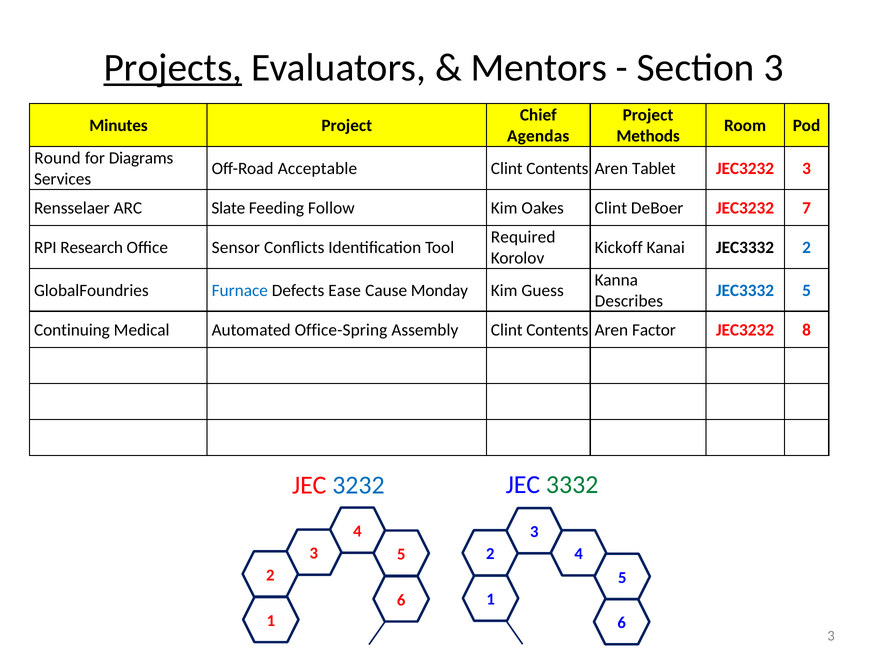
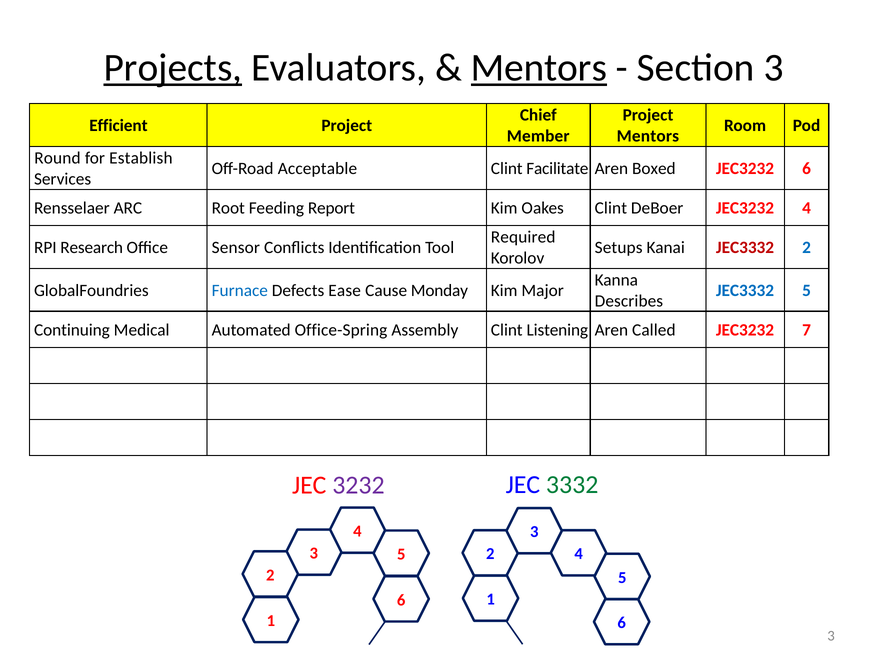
Mentors underline: none -> present (539, 68)
Minutes: Minutes -> Efficient (118, 126)
Agendas: Agendas -> Member (538, 136)
Methods: Methods -> Mentors (648, 136)
Diagrams: Diagrams -> Establish (141, 158)
Contents: Contents -> Facilitate (557, 168)
Tablet: Tablet -> Boxed (654, 168)
JEC3232 3: 3 -> 6 (807, 168)
Slate: Slate -> Root (228, 208)
Follow: Follow -> Report (331, 208)
JEC3232 7: 7 -> 4 (807, 208)
Kickoff: Kickoff -> Setups (619, 247)
JEC3332 colour: black -> red (745, 247)
Guess: Guess -> Major (543, 290)
Assembly Clint Contents: Contents -> Listening (557, 330)
Factor: Factor -> Called (654, 330)
8: 8 -> 7 (807, 330)
3232 colour: blue -> purple (358, 485)
